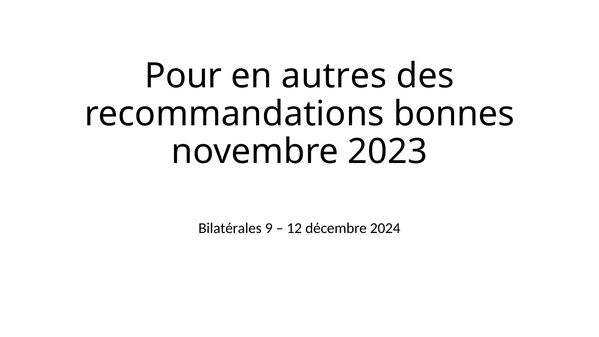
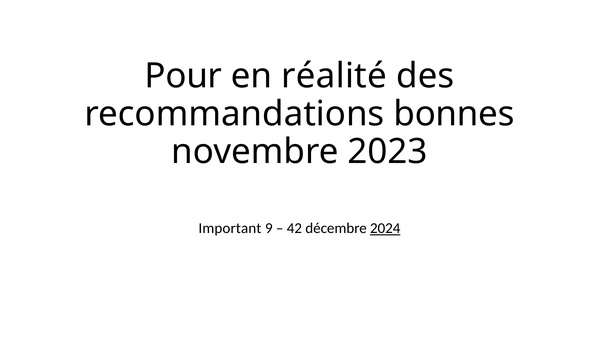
autres: autres -> réalité (334, 76)
Bilatérales: Bilatérales -> Important (230, 228)
12: 12 -> 42 (294, 228)
2024 underline: none -> present (385, 228)
